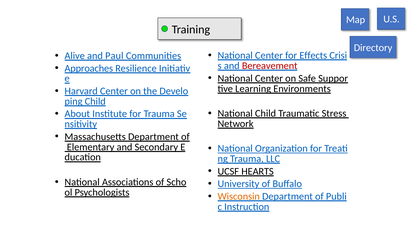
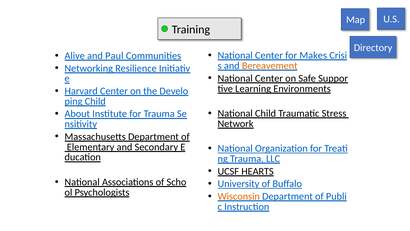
Effects: Effects -> Makes (313, 55)
Bereavement colour: red -> orange (270, 66)
Approaches: Approaches -> Networking (89, 68)
